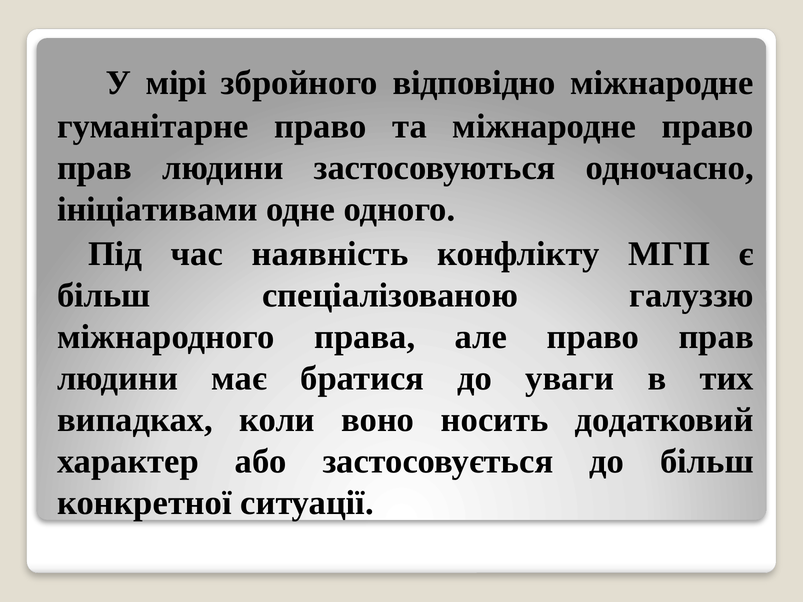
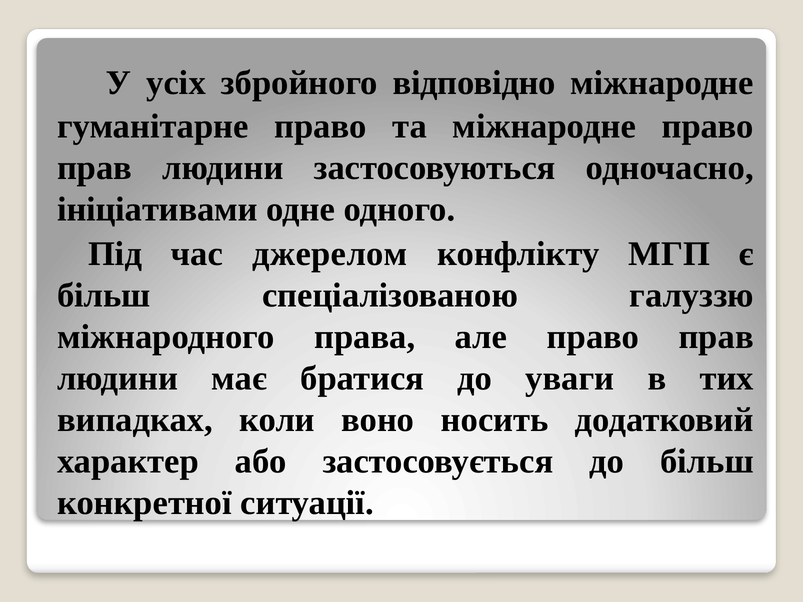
мірі: мірі -> усіх (176, 83)
наявність: наявність -> джерелом (330, 254)
